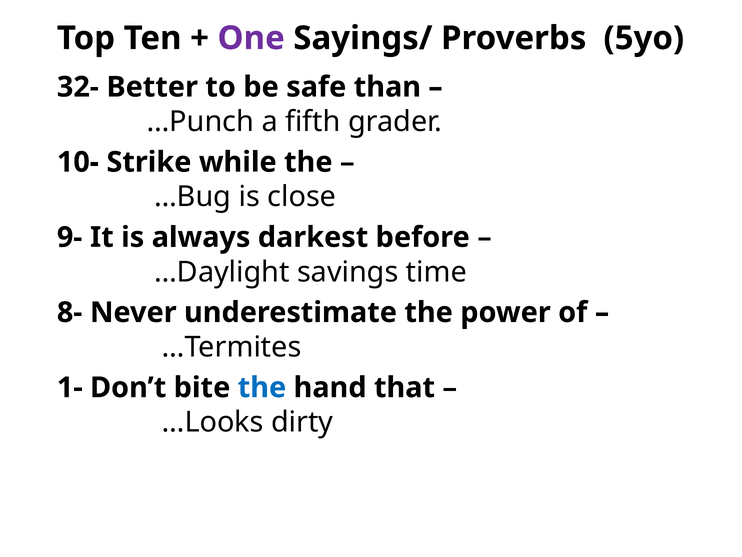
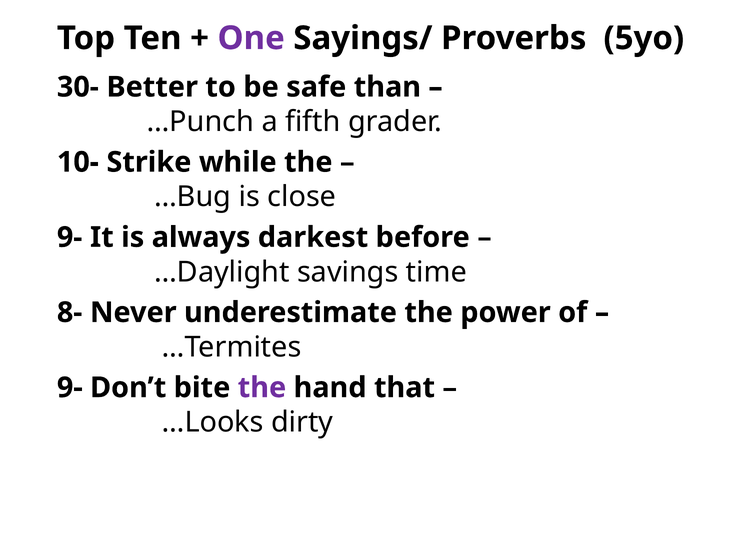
32-: 32- -> 30- (78, 87)
1-: 1- -> 9- (70, 387)
the colour: blue -> purple (262, 387)
